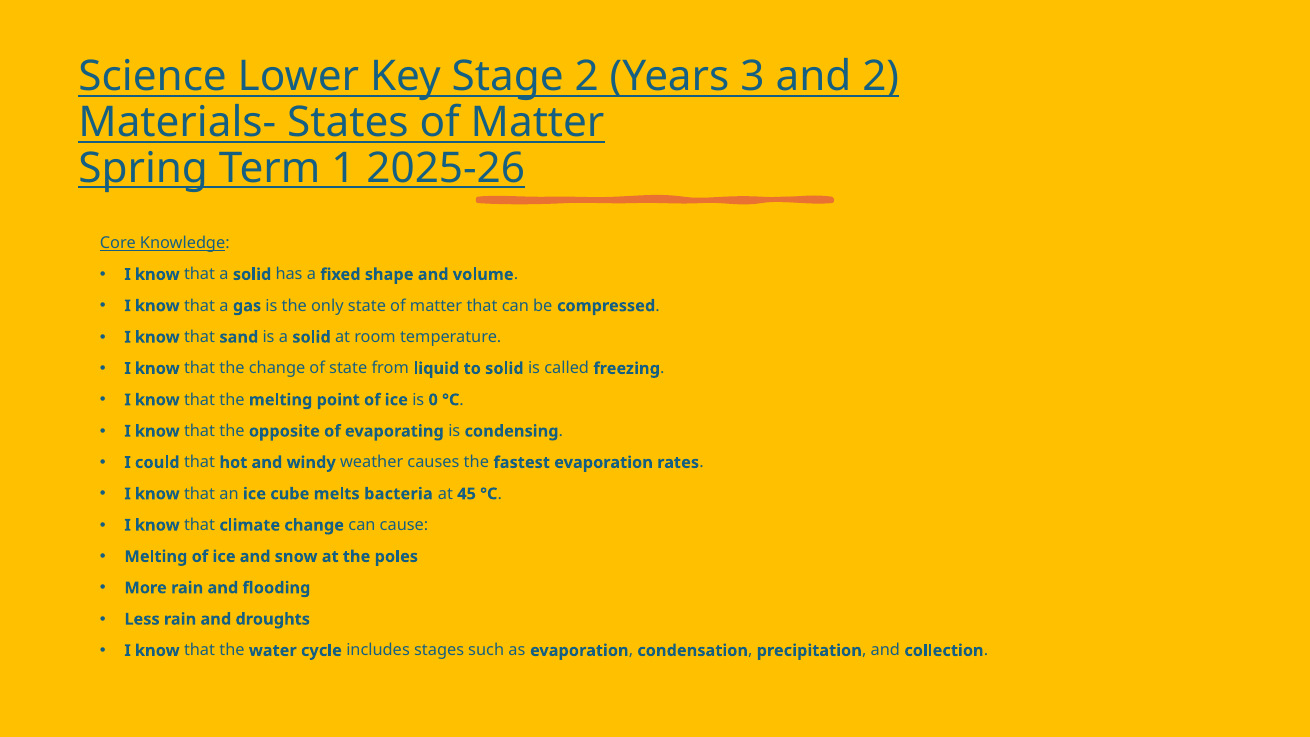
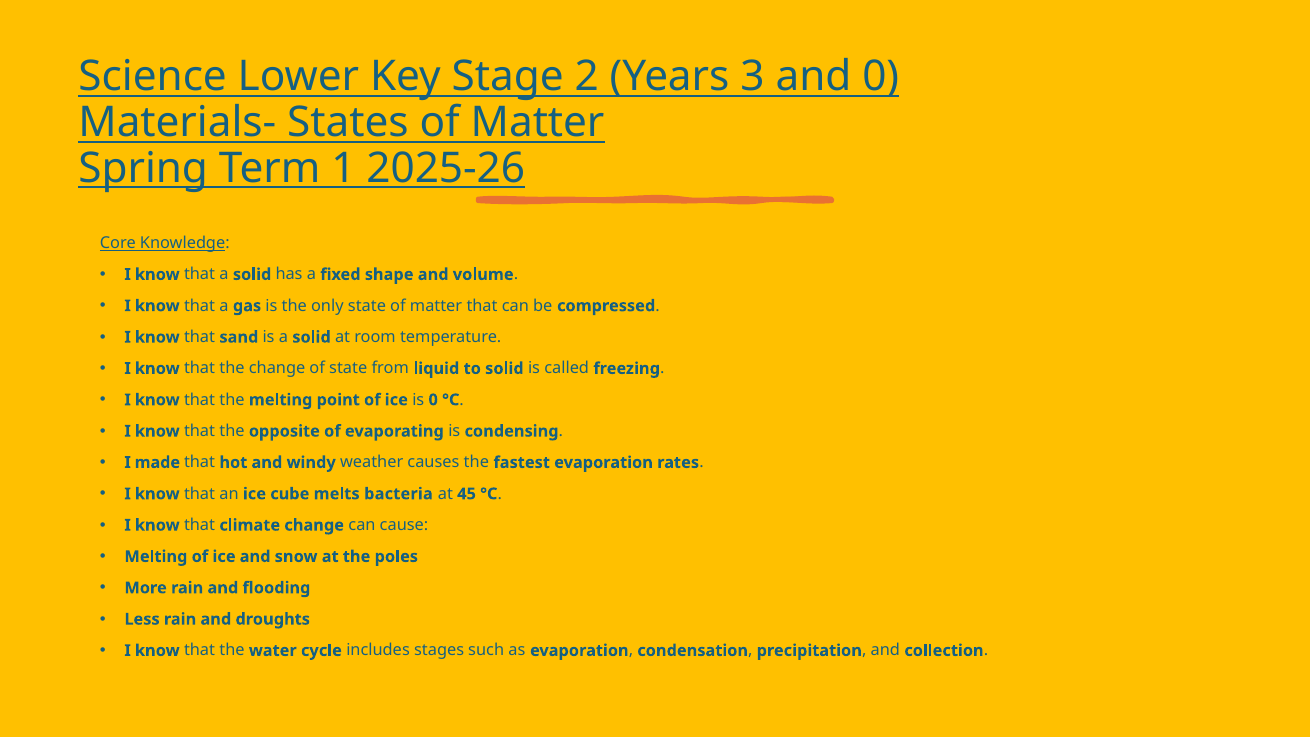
and 2: 2 -> 0 (881, 77)
could: could -> made (157, 462)
